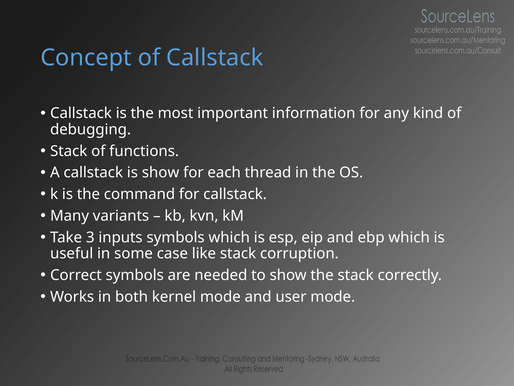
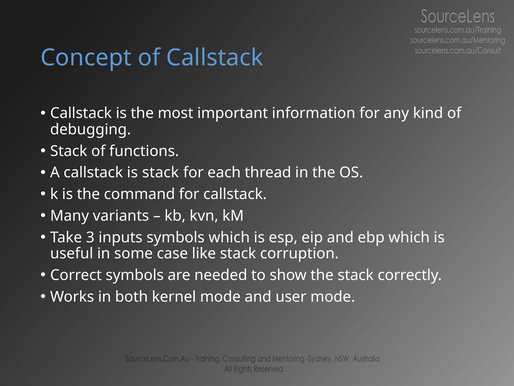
is show: show -> stack (161, 172)
